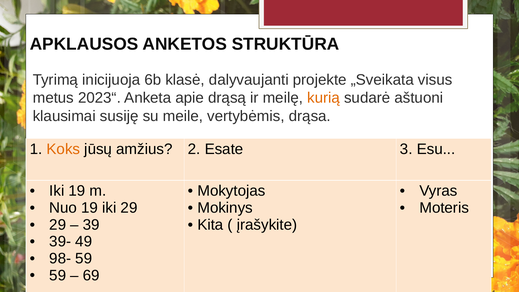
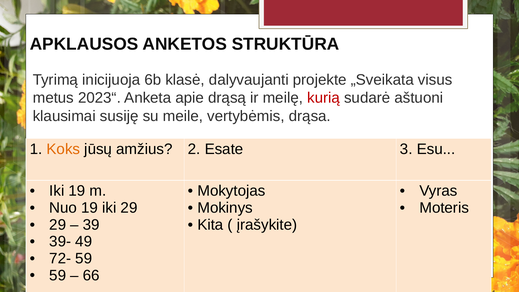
kurią colour: orange -> red (324, 98)
98-: 98- -> 72- (60, 258)
69: 69 -> 66 (91, 275)
